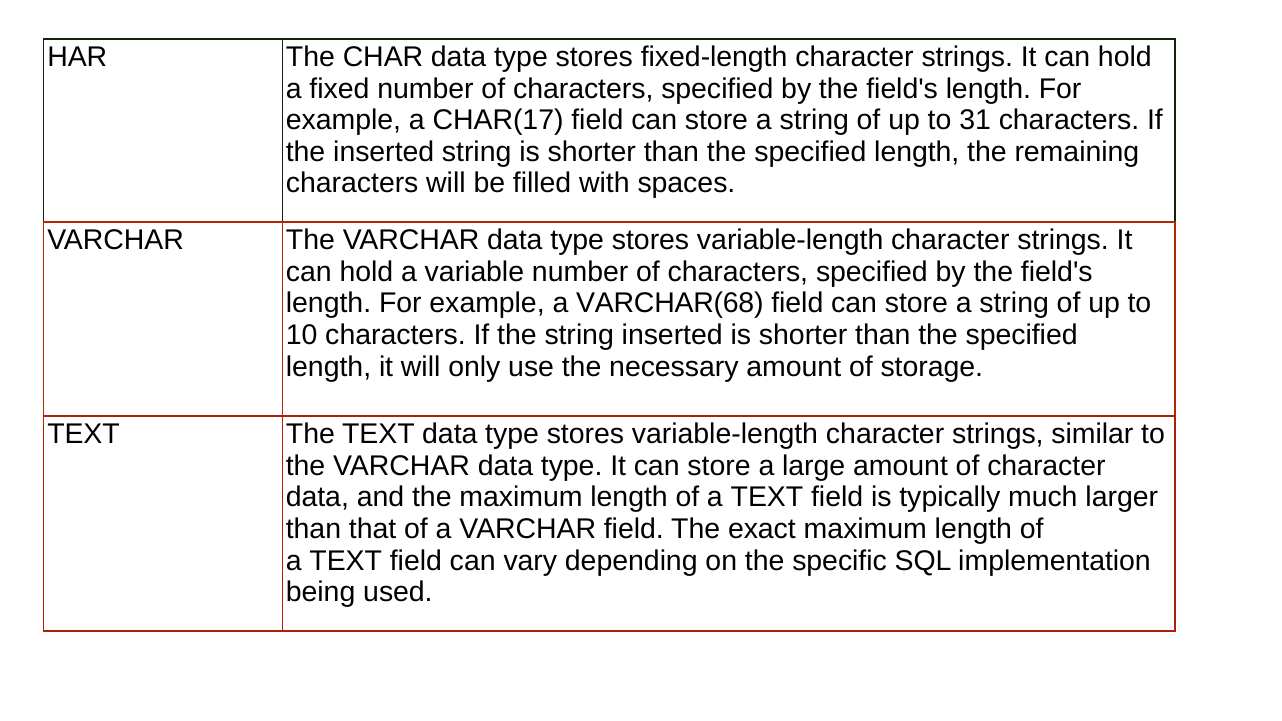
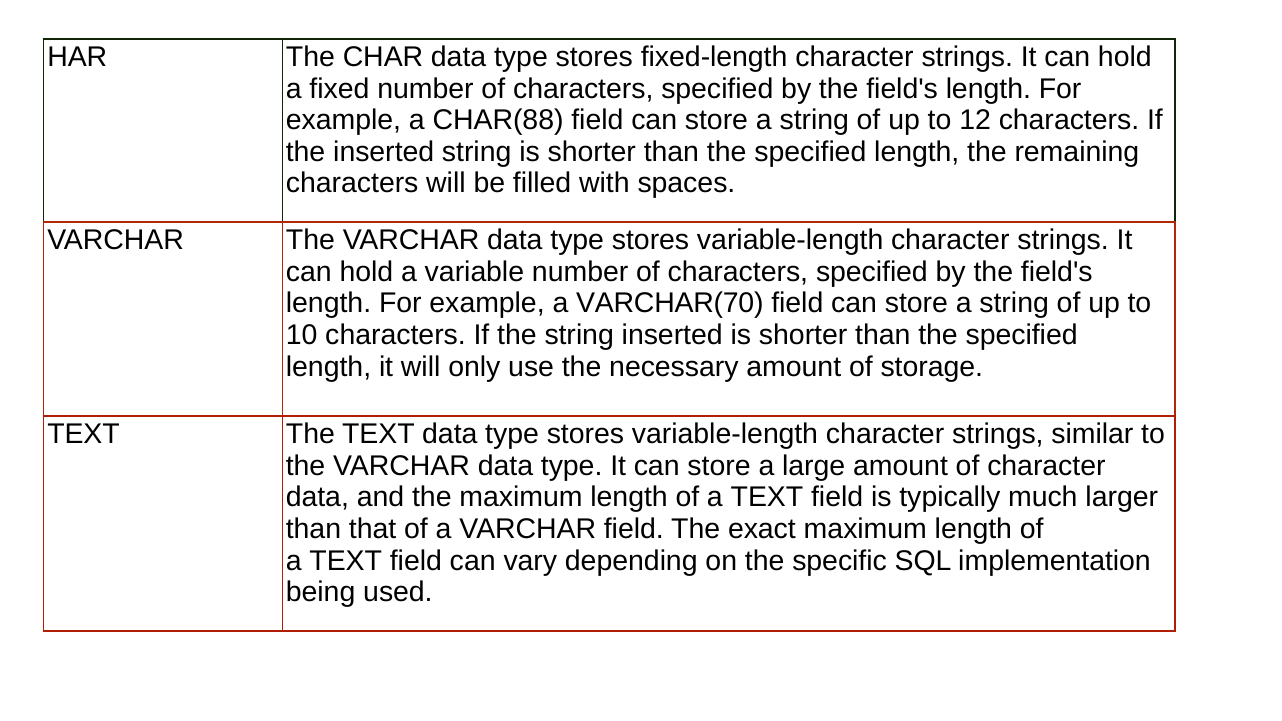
CHAR(17: CHAR(17 -> CHAR(88 (498, 120)
31: 31 -> 12 (975, 120)
VARCHAR(68: VARCHAR(68 -> VARCHAR(70 (670, 304)
